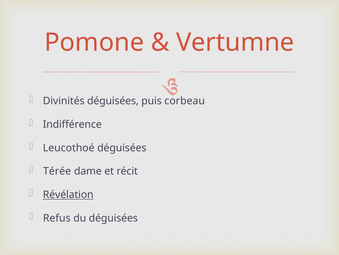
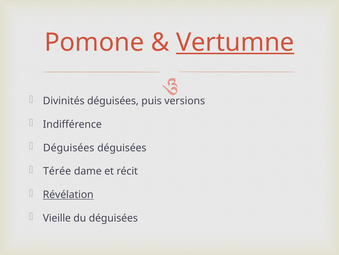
Vertumne underline: none -> present (235, 42)
corbeau: corbeau -> versions (185, 101)
Leucothoé: Leucothoé -> Déguisées (69, 147)
Refus: Refus -> Vieille (57, 218)
